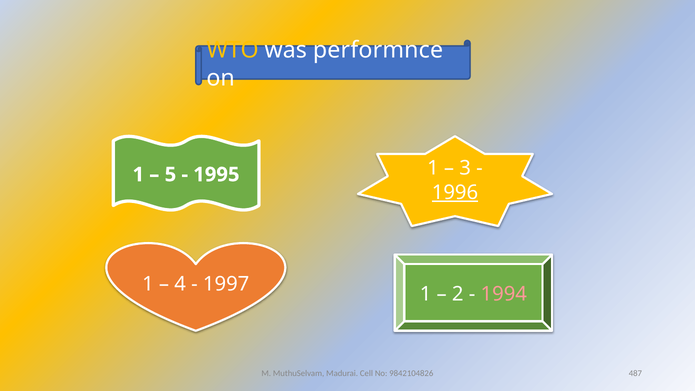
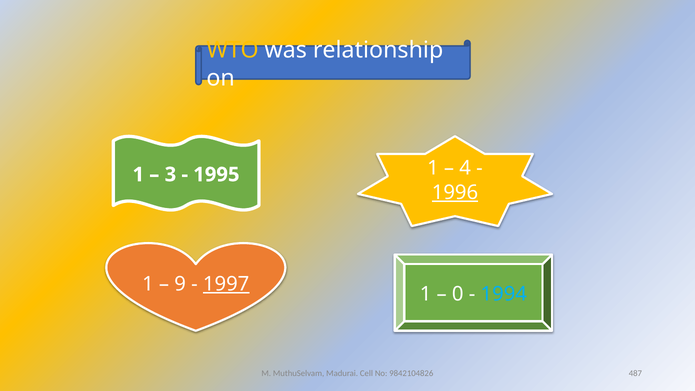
performnce: performnce -> relationship (378, 50)
3: 3 -> 4 (465, 168)
5: 5 -> 3 (170, 175)
4: 4 -> 9 (180, 284)
1997 underline: none -> present (226, 284)
2: 2 -> 0 (458, 294)
1994 colour: pink -> light blue (504, 294)
